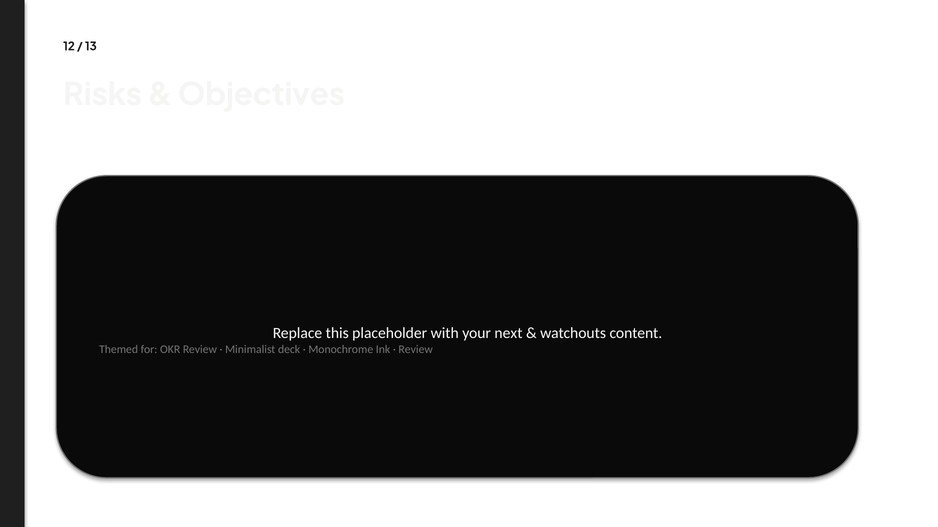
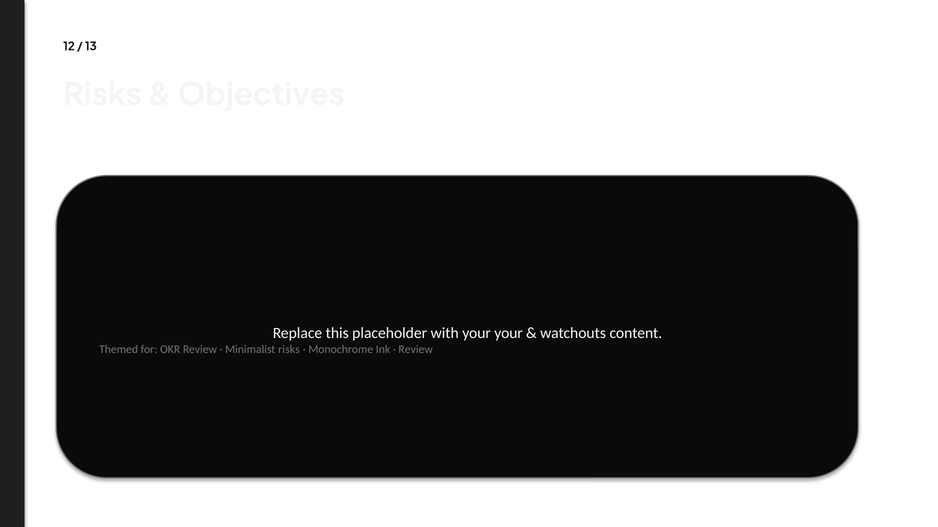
your next: next -> your (509, 333)
Minimalist deck: deck -> risks (289, 350)
